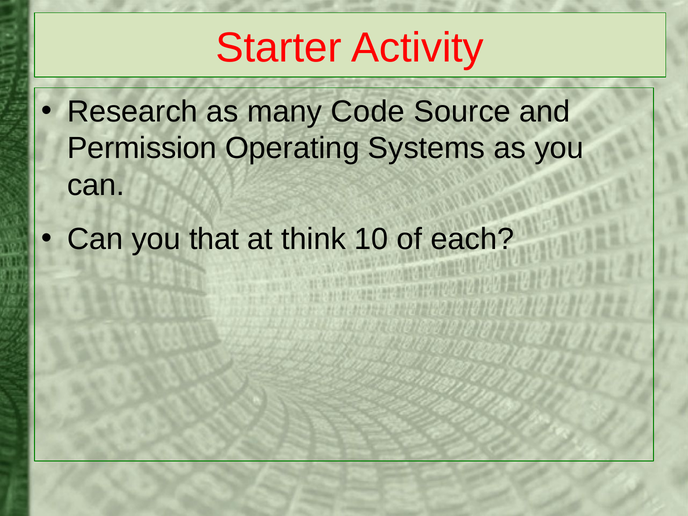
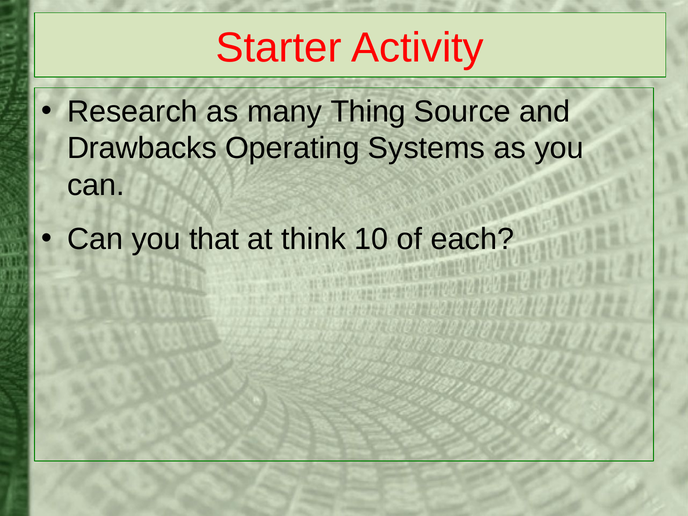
Code: Code -> Thing (368, 112)
Permission: Permission -> Drawbacks (142, 148)
